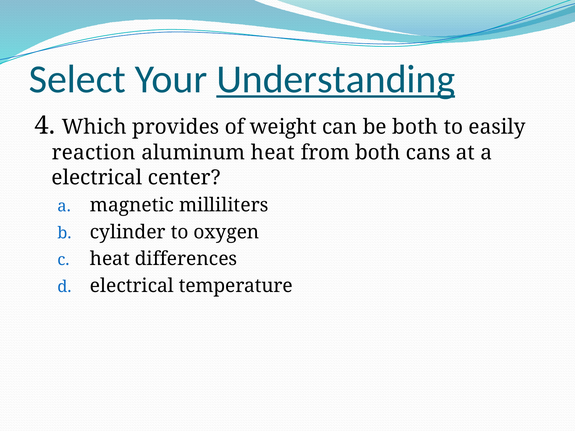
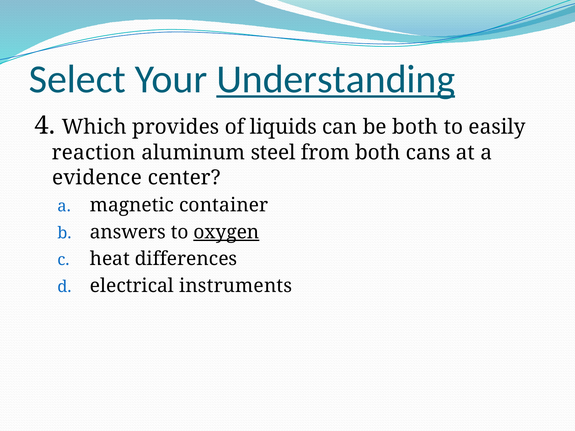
weight: weight -> liquids (283, 127)
aluminum heat: heat -> steel (273, 153)
electrical: electrical -> evidence (97, 178)
milliliters: milliliters -> container (224, 205)
cylinder: cylinder -> answers (128, 232)
oxygen underline: none -> present (226, 232)
temperature: temperature -> instruments (236, 286)
